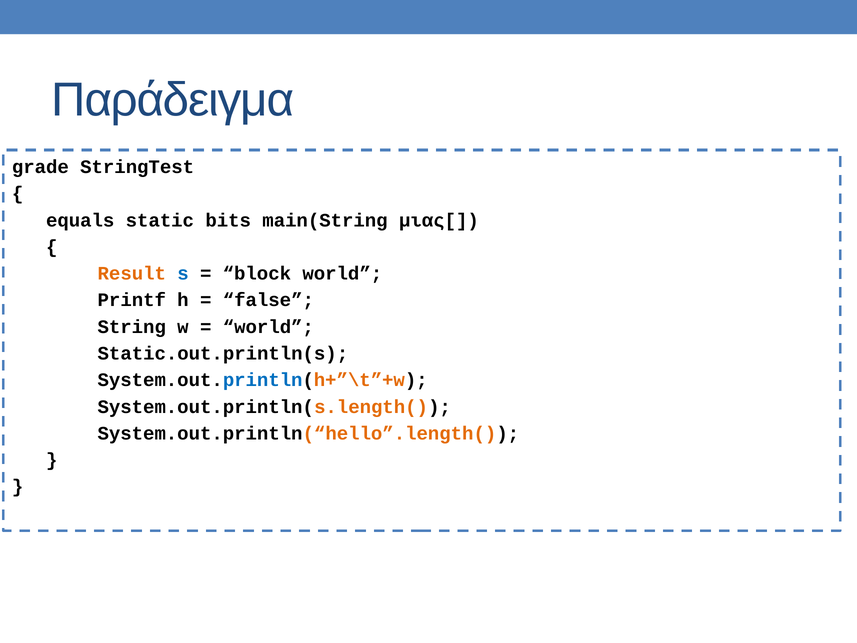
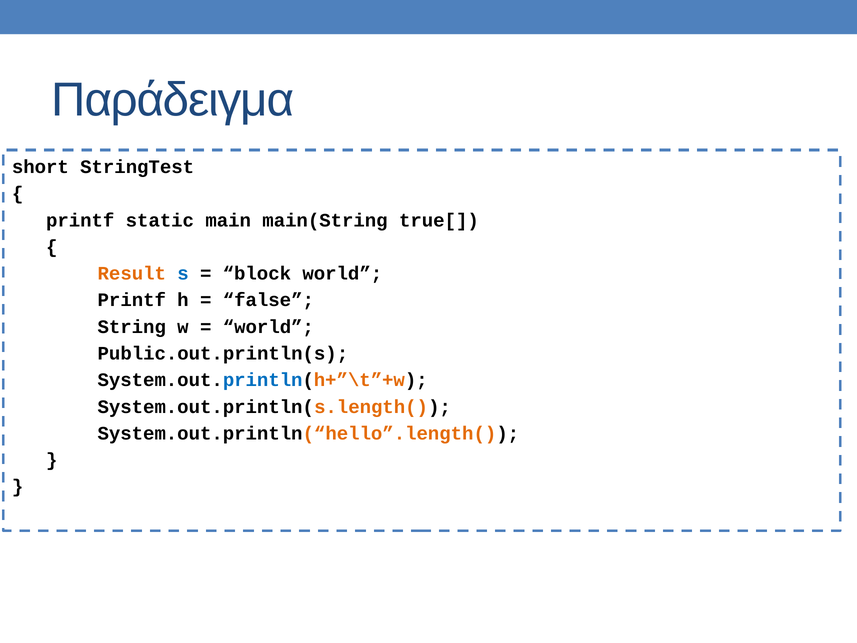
grade: grade -> short (40, 167)
equals: equals -> printf (80, 220)
bits: bits -> main (228, 220)
μιας[: μιας[ -> true[ (439, 220)
Static.out.println(s: Static.out.println(s -> Public.out.println(s (223, 353)
